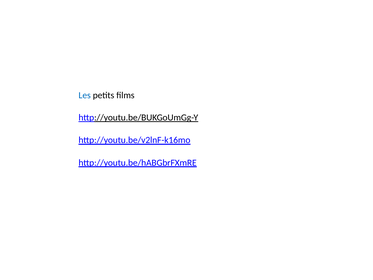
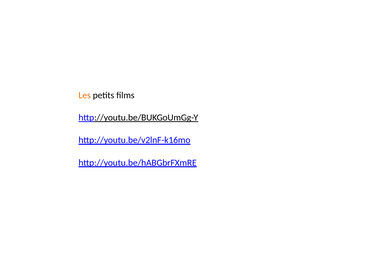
Les colour: blue -> orange (85, 95)
